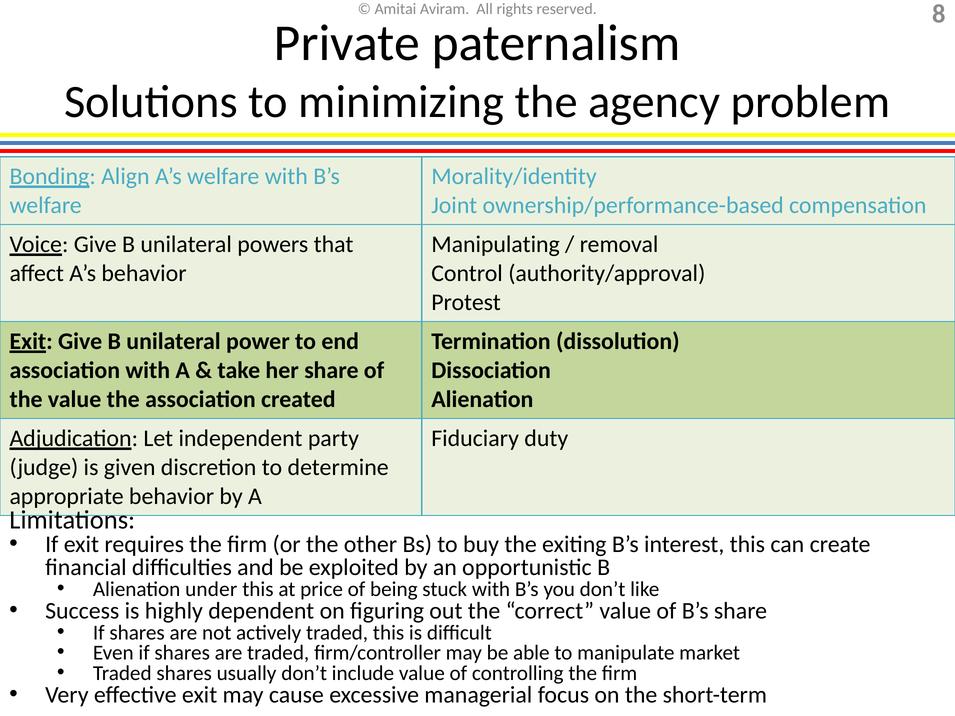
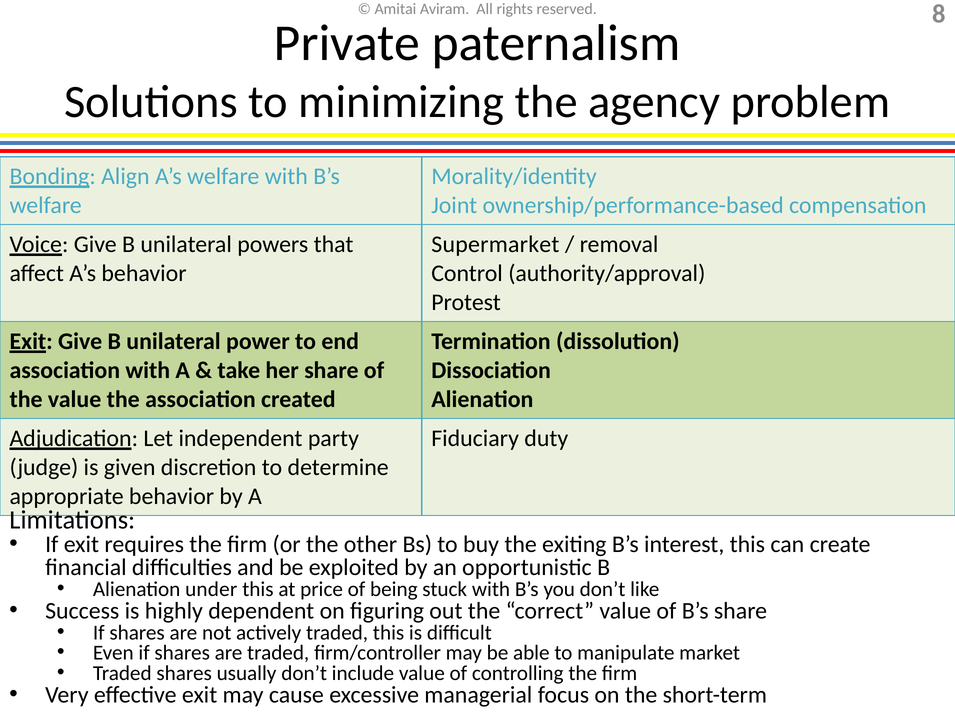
Manipulating: Manipulating -> Supermarket (495, 244)
